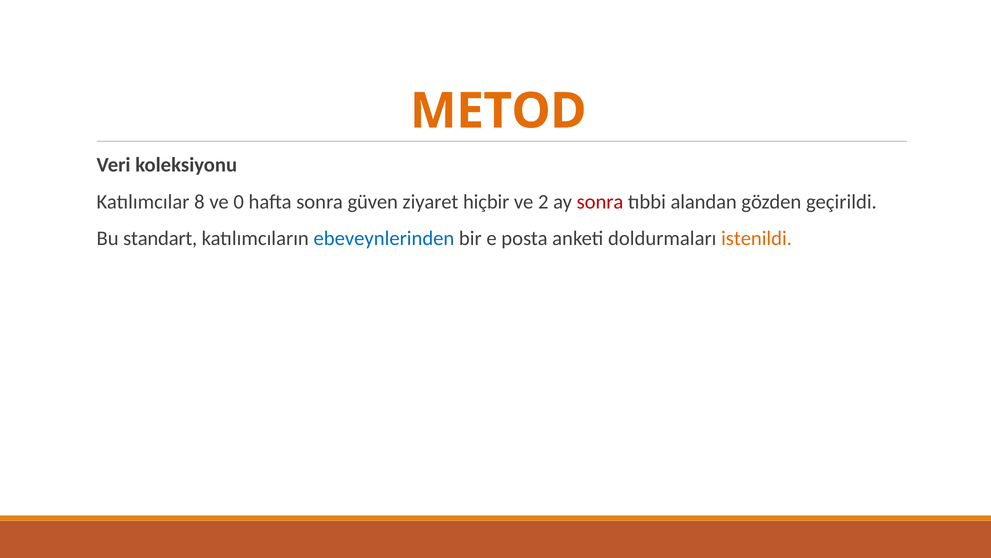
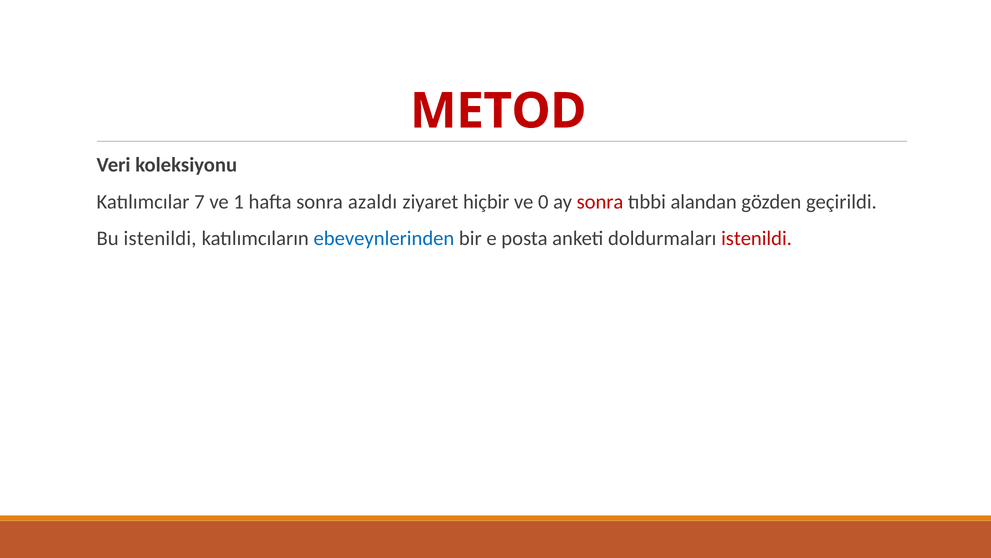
METOD colour: orange -> red (498, 111)
8: 8 -> 7 (199, 202)
0: 0 -> 1 (239, 202)
güven: güven -> azaldı (373, 202)
2: 2 -> 0 (543, 202)
Bu standart: standart -> istenildi (160, 238)
istenildi colour: orange -> red (757, 238)
